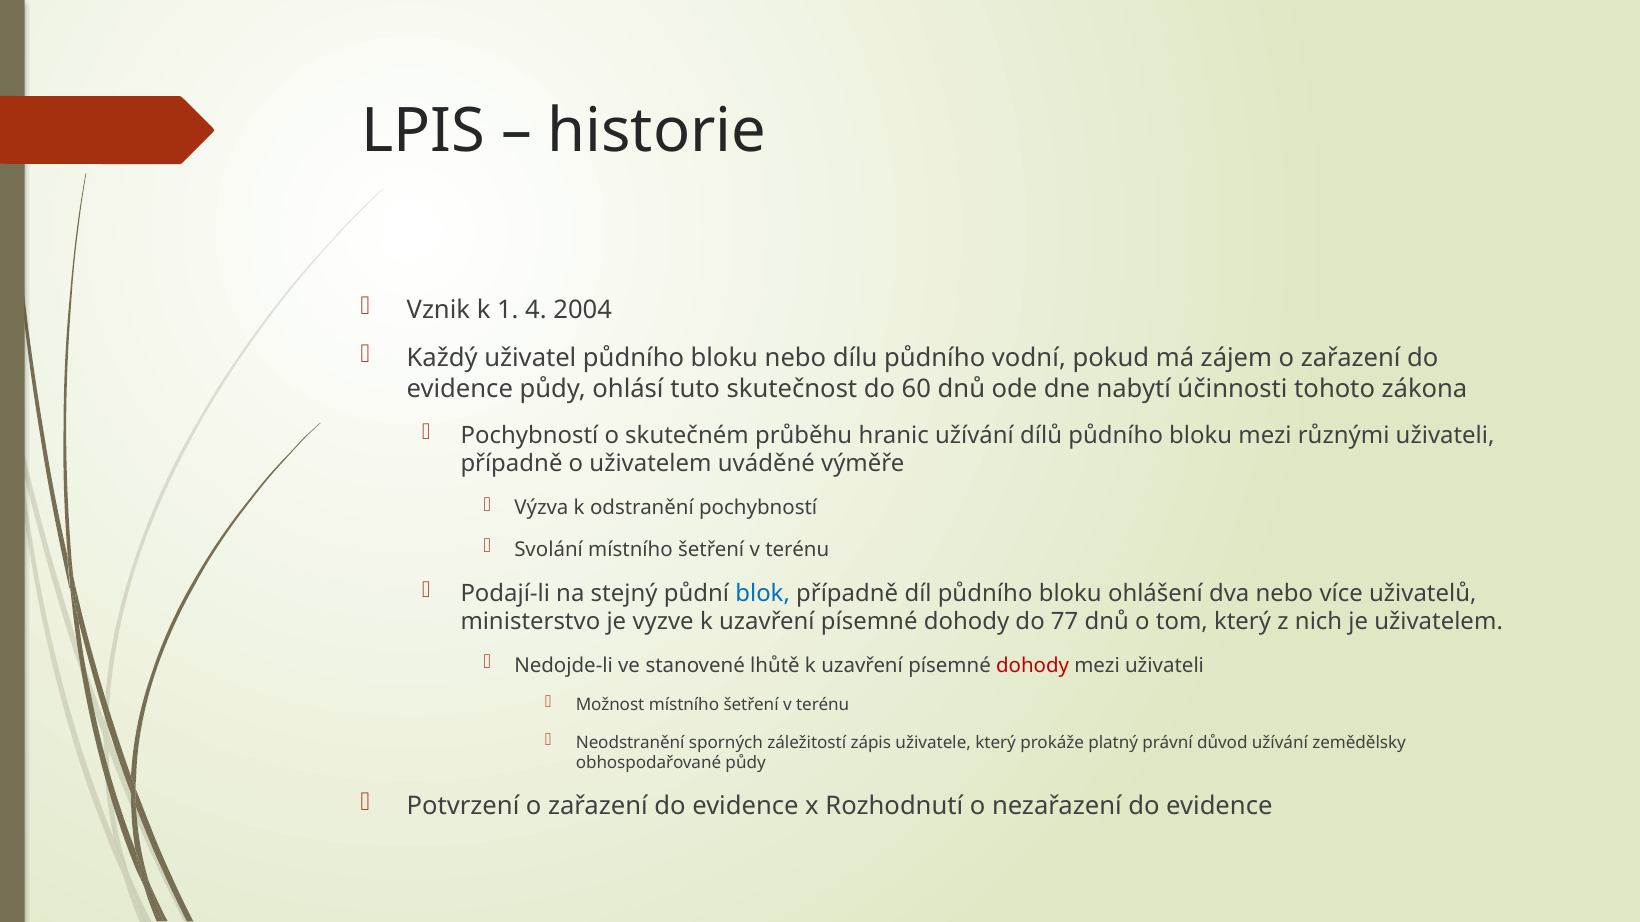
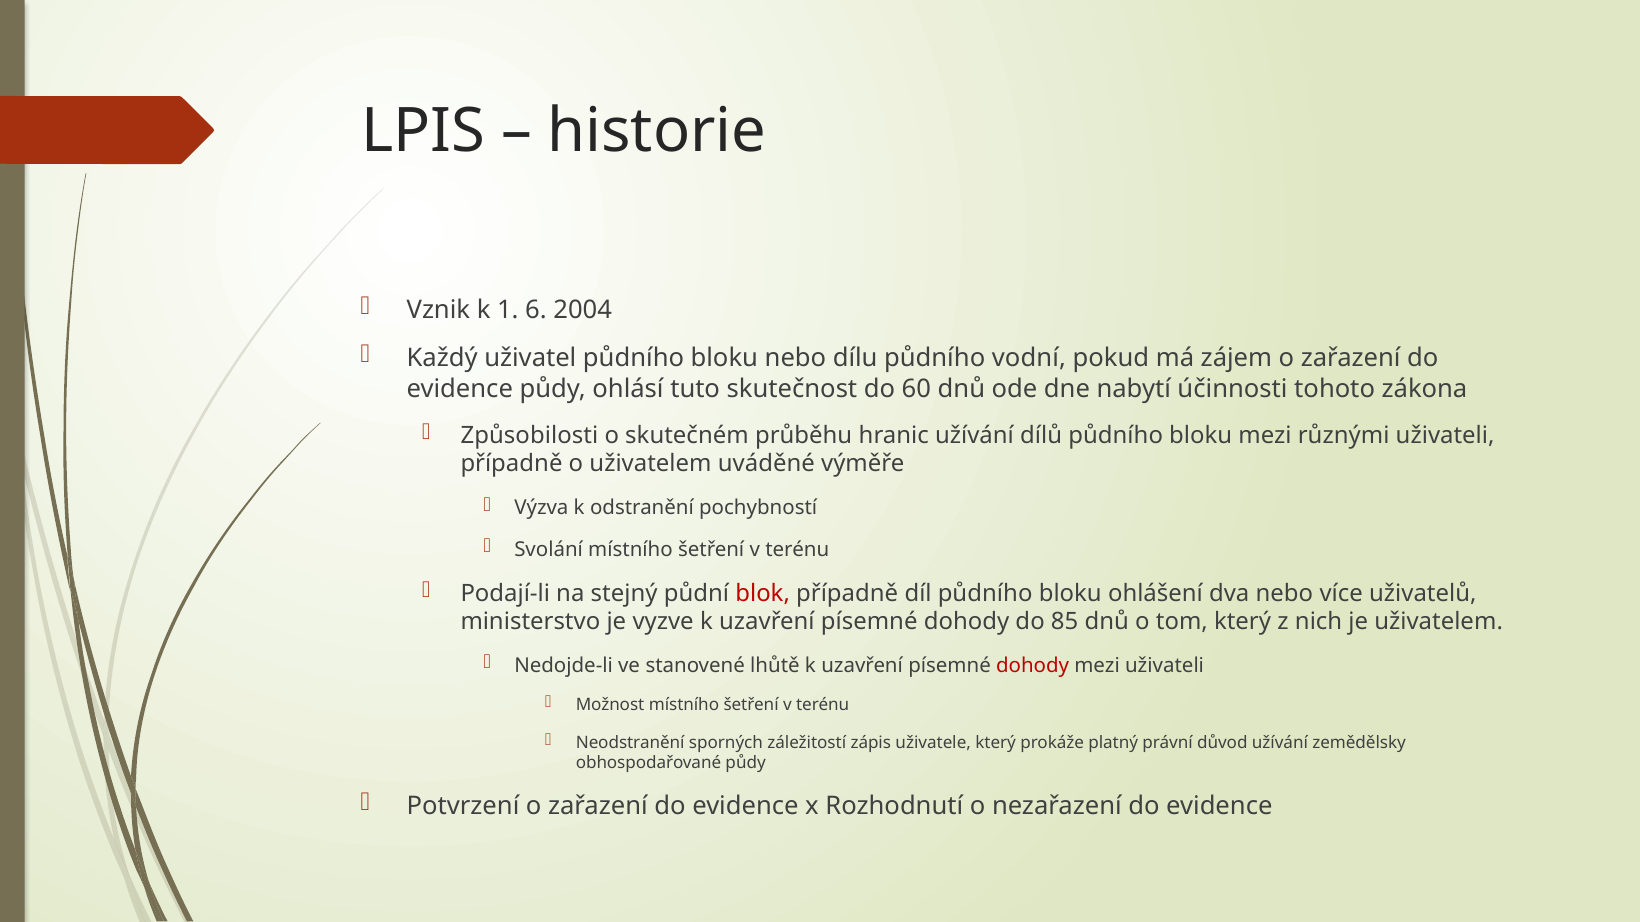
4: 4 -> 6 (536, 310)
Pochybností: Pochybností -> Způsobilosti (529, 436)
blok colour: blue -> red (763, 594)
77: 77 -> 85 (1065, 622)
